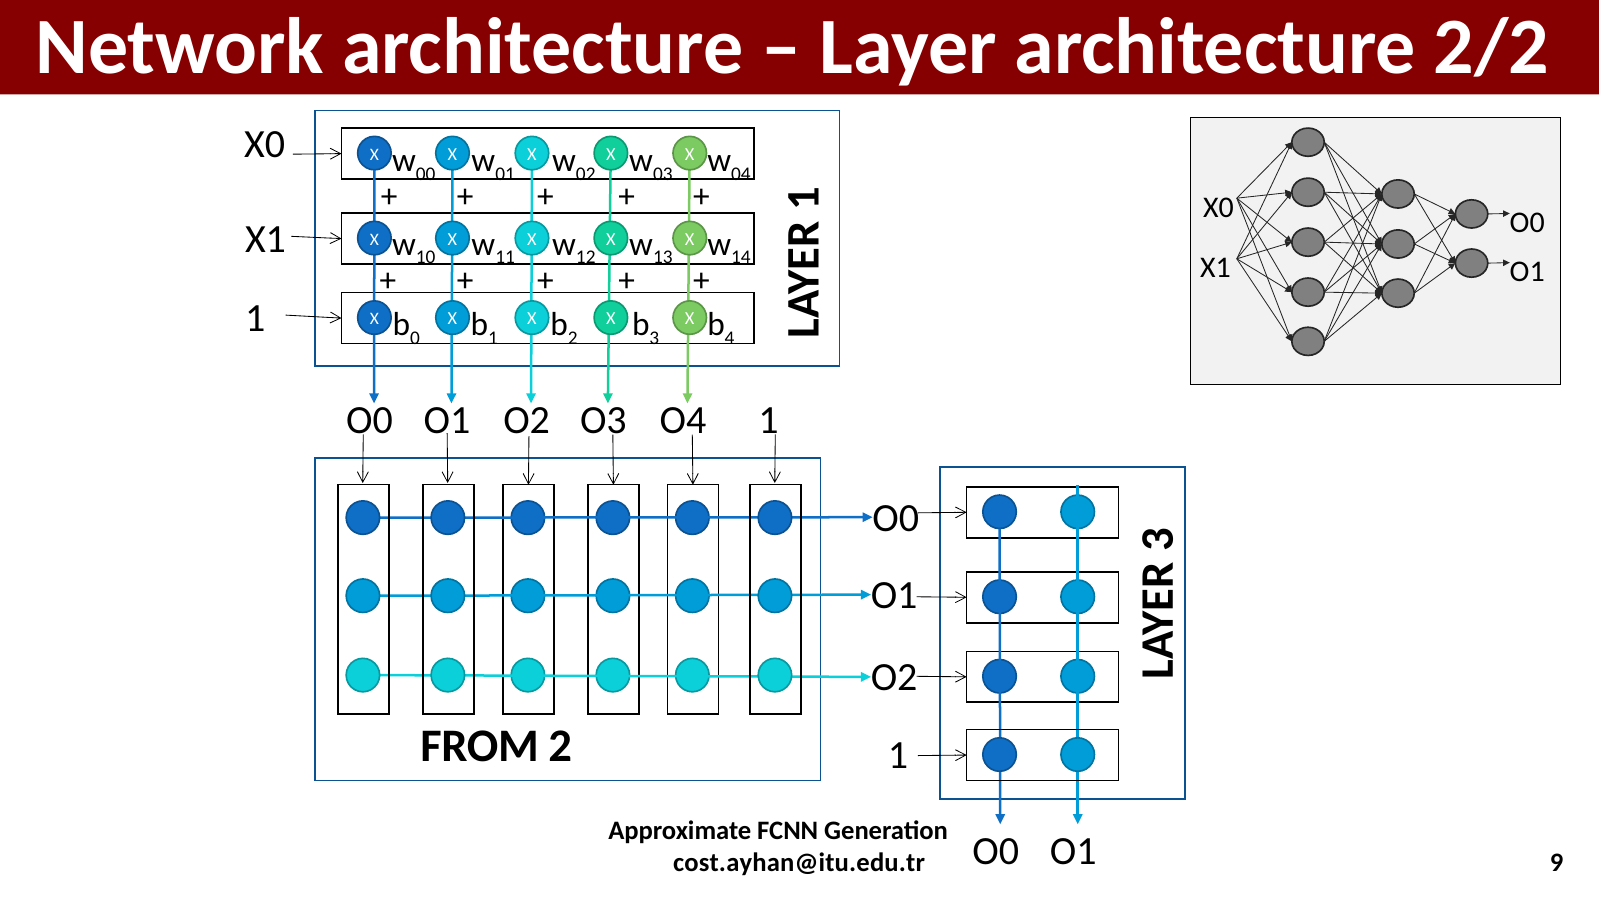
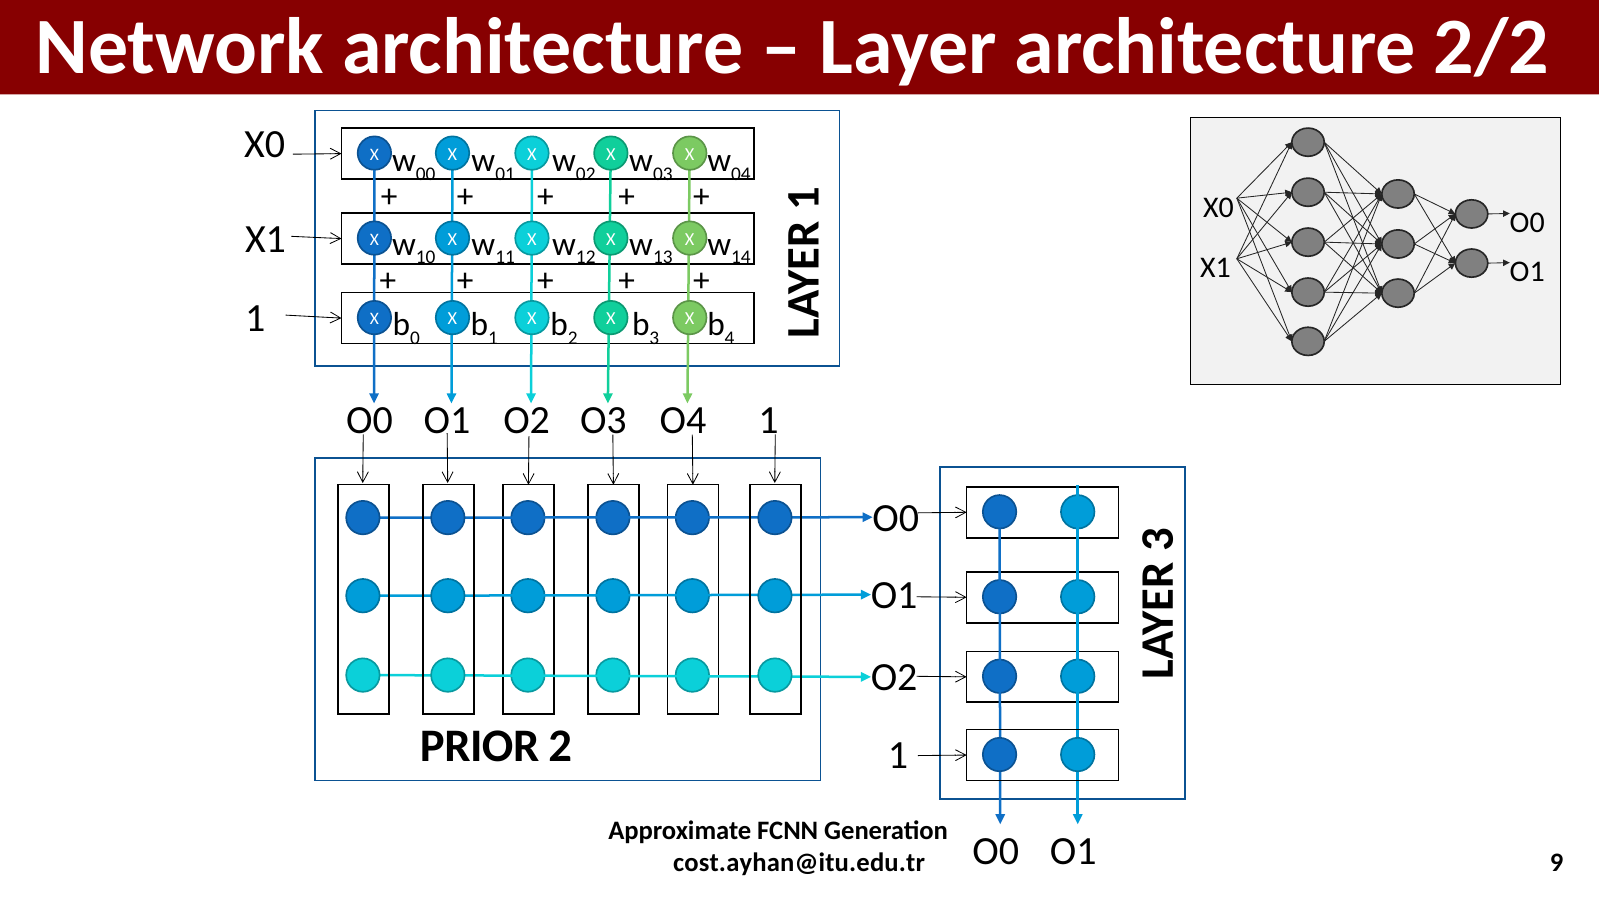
FROM: FROM -> PRIOR (480, 746)
